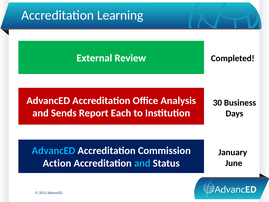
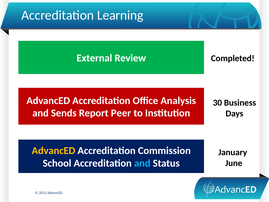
Each: Each -> Peer (121, 113)
AdvancED colour: light blue -> yellow (53, 151)
Action: Action -> School (57, 163)
